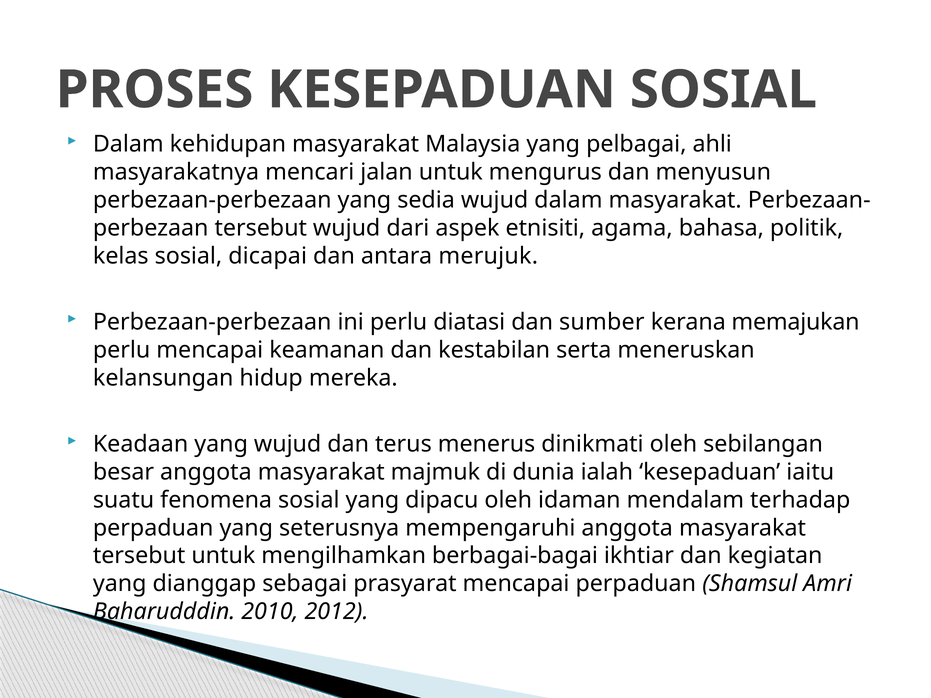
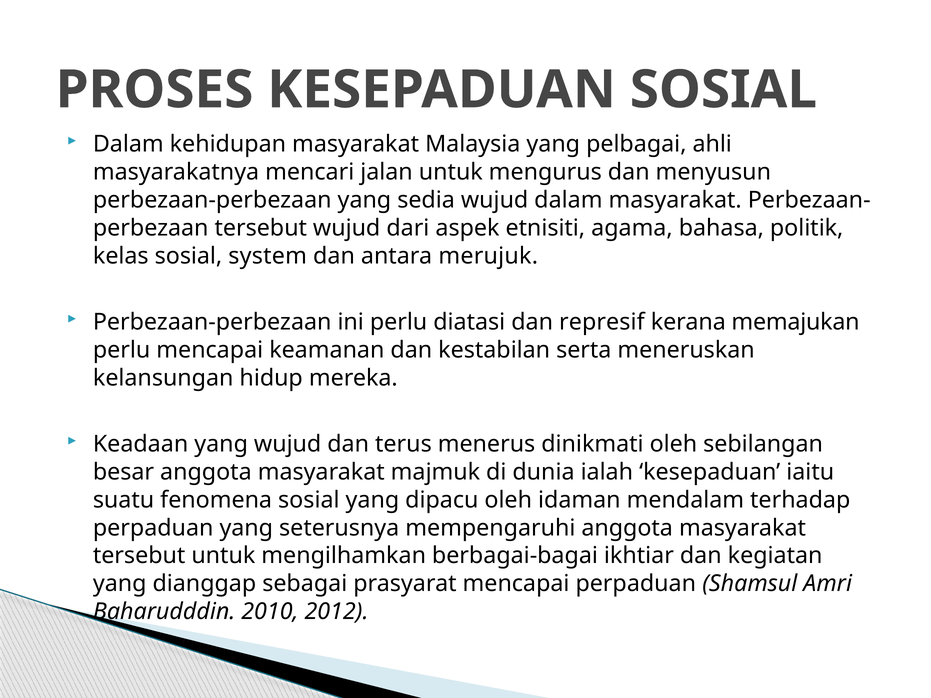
dicapai: dicapai -> system (268, 256)
sumber: sumber -> represif (602, 322)
